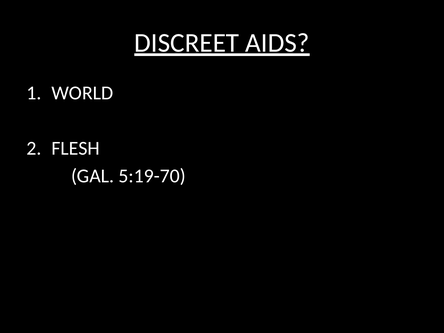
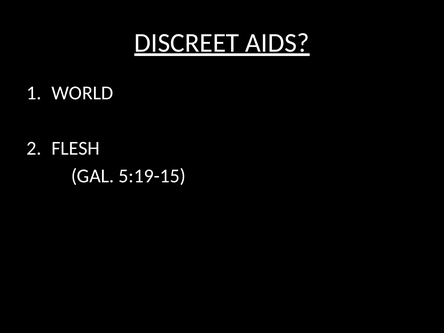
5:19-70: 5:19-70 -> 5:19-15 (152, 176)
